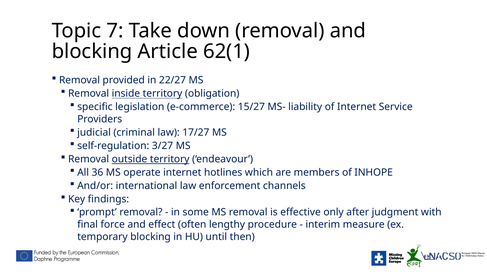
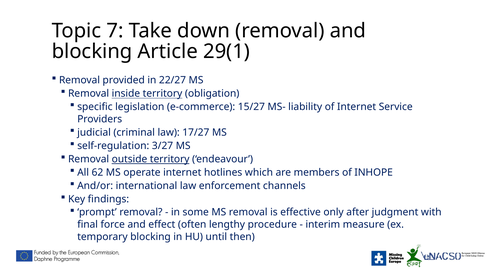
62(1: 62(1 -> 29(1 (227, 51)
36: 36 -> 62 (97, 172)
